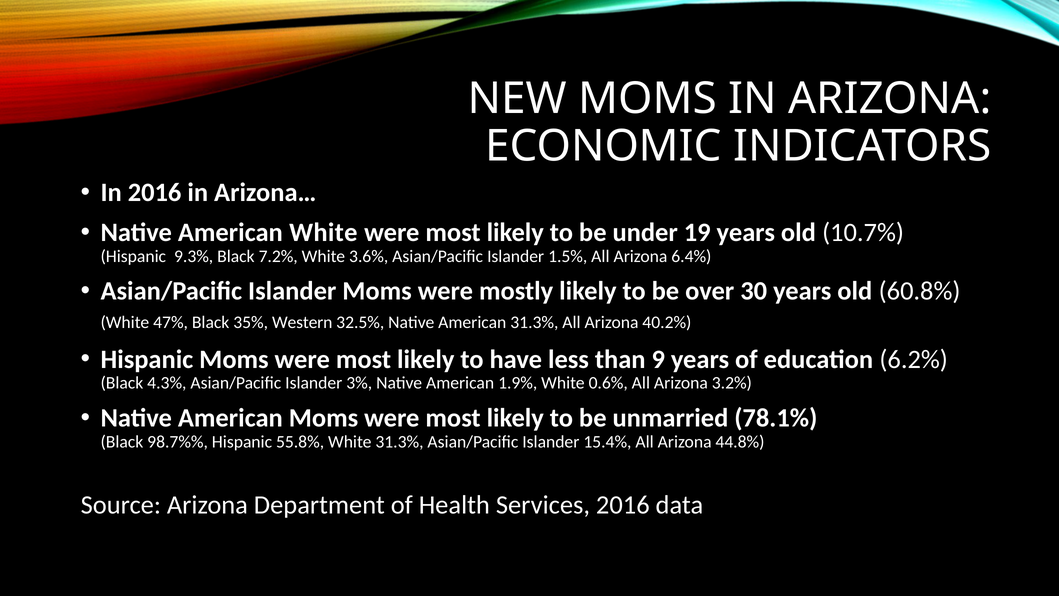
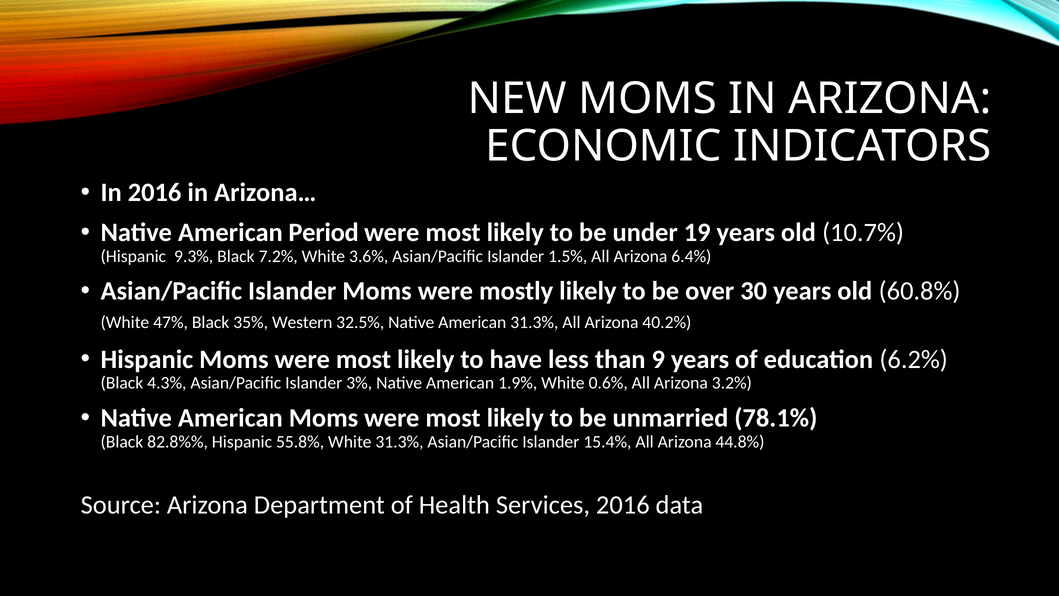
American White: White -> Period (324, 232)
98.7%%: 98.7%% -> 82.8%% (178, 442)
